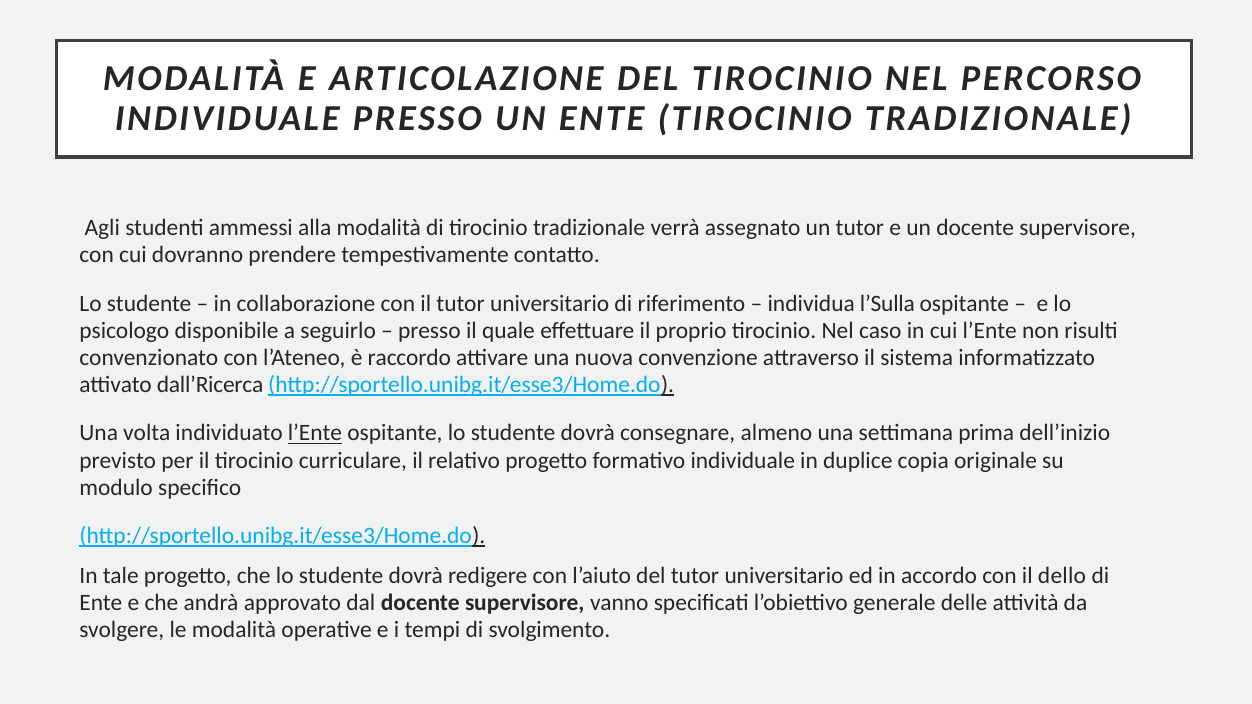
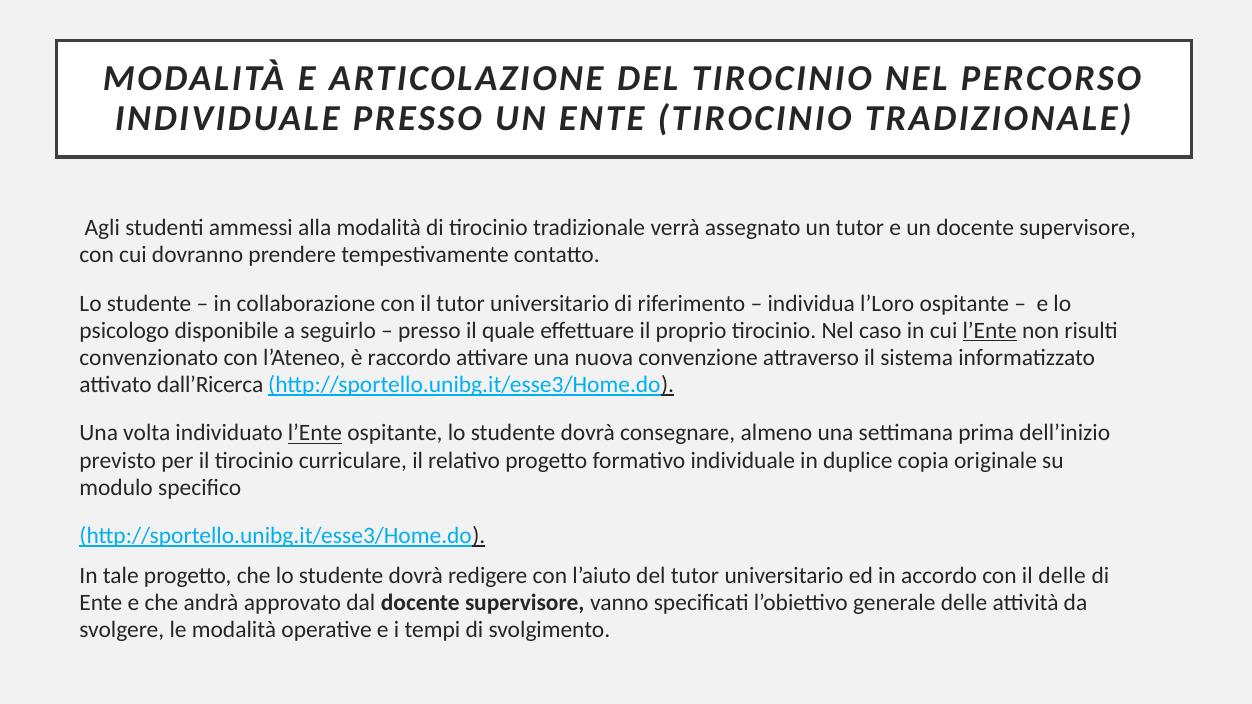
l’Sulla: l’Sulla -> l’Loro (887, 303)
l’Ente underline: none -> present (990, 331)
il dello: dello -> delle (1062, 576)
